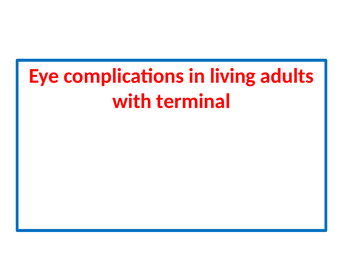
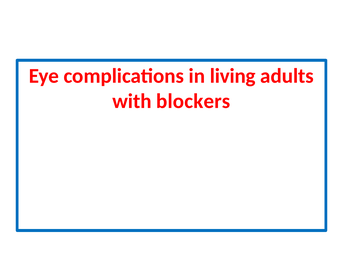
terminal: terminal -> blockers (193, 101)
